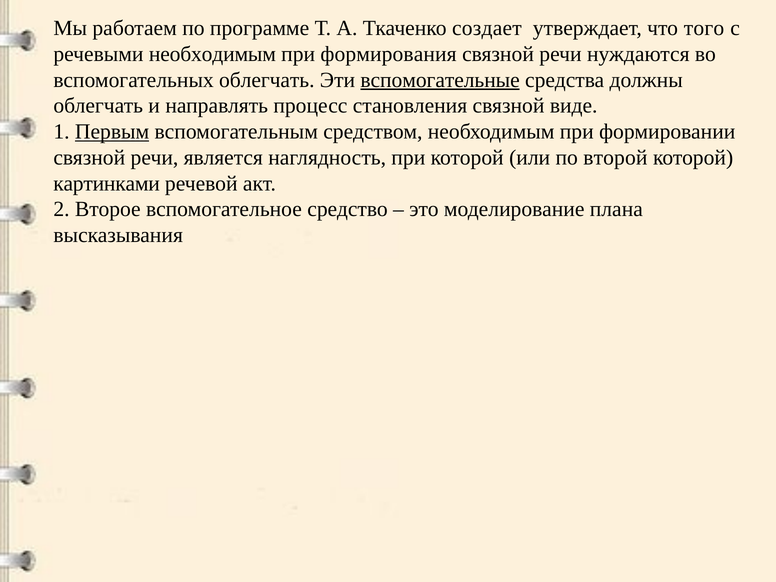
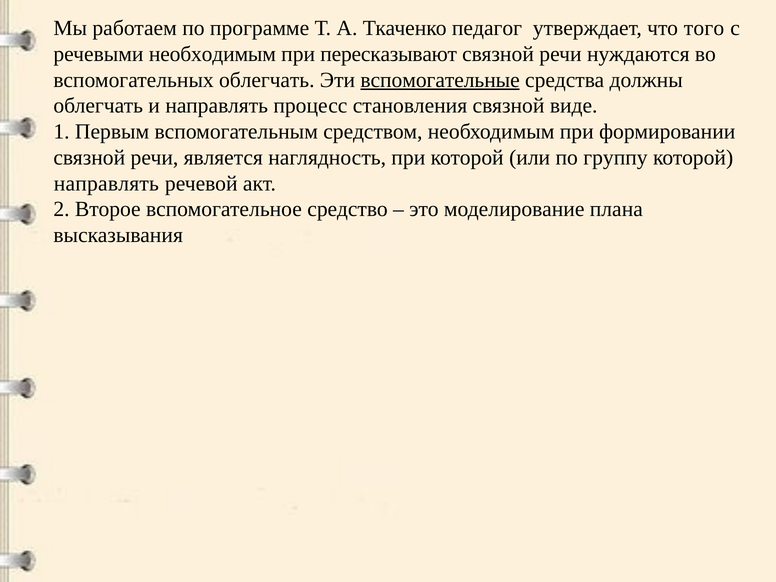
создает: создает -> педагог (487, 28)
формирования: формирования -> пересказывают (389, 54)
Первым underline: present -> none (112, 132)
второй: второй -> группу (615, 158)
картинками: картинками -> направлять (106, 183)
